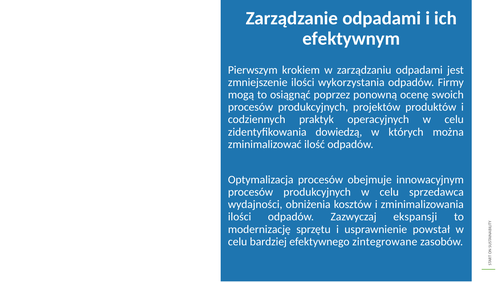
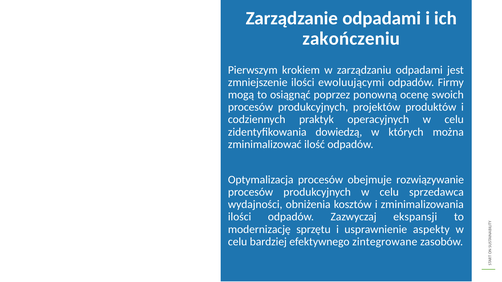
efektywnym: efektywnym -> zakończeniu (351, 39)
wykorzystania: wykorzystania -> ewoluującymi (351, 82)
innowacyjnym: innowacyjnym -> rozwiązywanie (430, 180)
powstał: powstał -> aspekty (431, 230)
